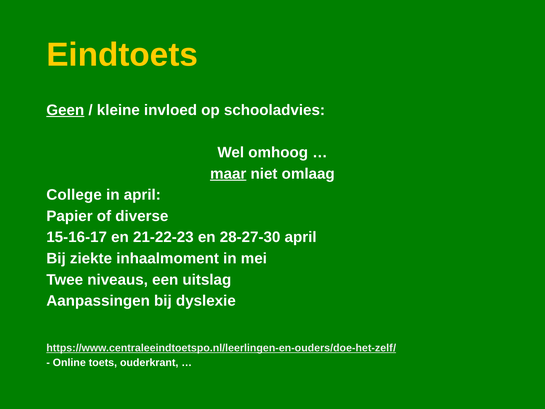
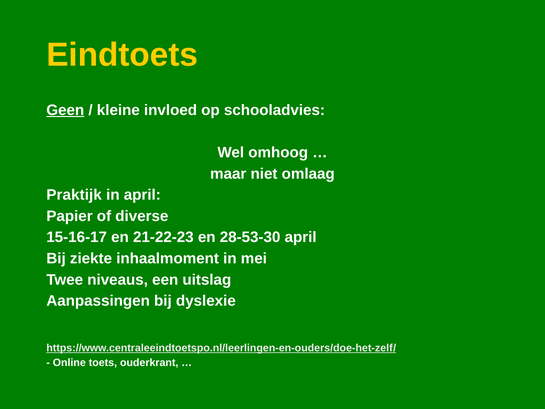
maar underline: present -> none (228, 174)
College: College -> Praktijk (74, 195)
28-27-30: 28-27-30 -> 28-53-30 (250, 237)
